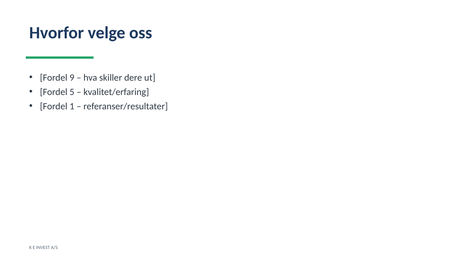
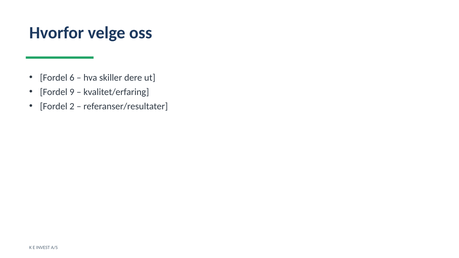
9: 9 -> 6 (72, 78)
5: 5 -> 9 (72, 92)
1: 1 -> 2 (72, 106)
